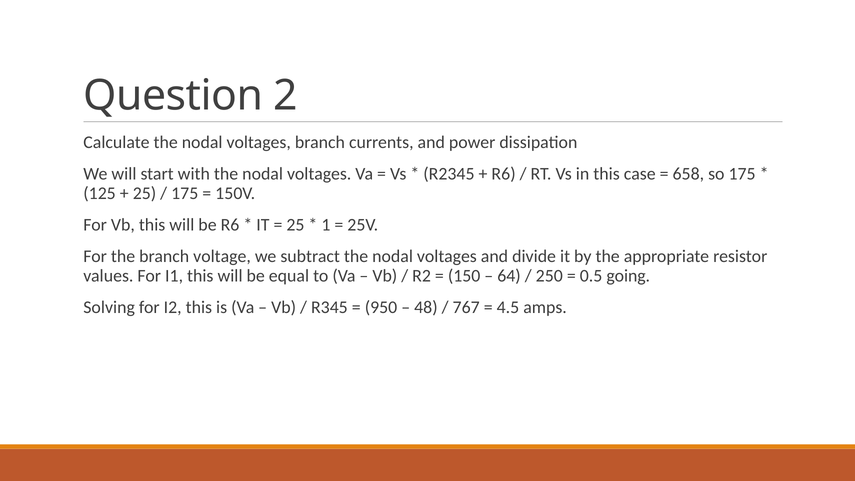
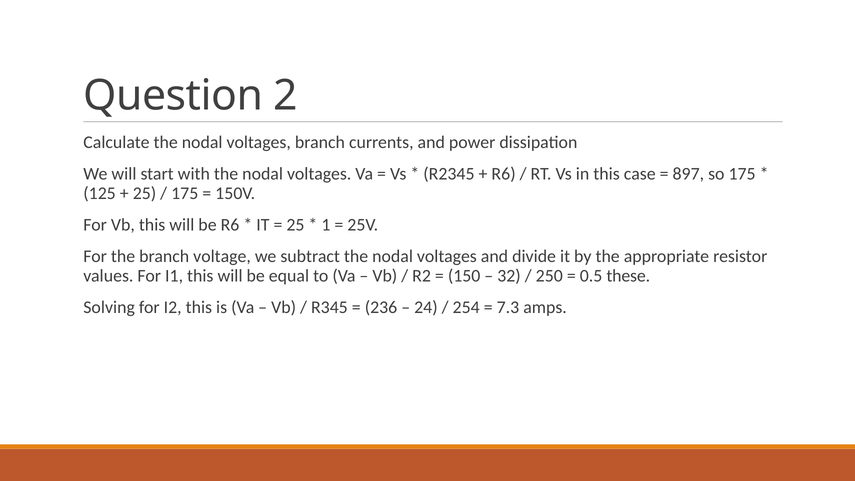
658: 658 -> 897 (688, 174)
64: 64 -> 32 (509, 276)
going: going -> these (628, 276)
950: 950 -> 236 (381, 307)
48: 48 -> 24 (426, 307)
767: 767 -> 254 (466, 307)
4.5: 4.5 -> 7.3 (508, 307)
